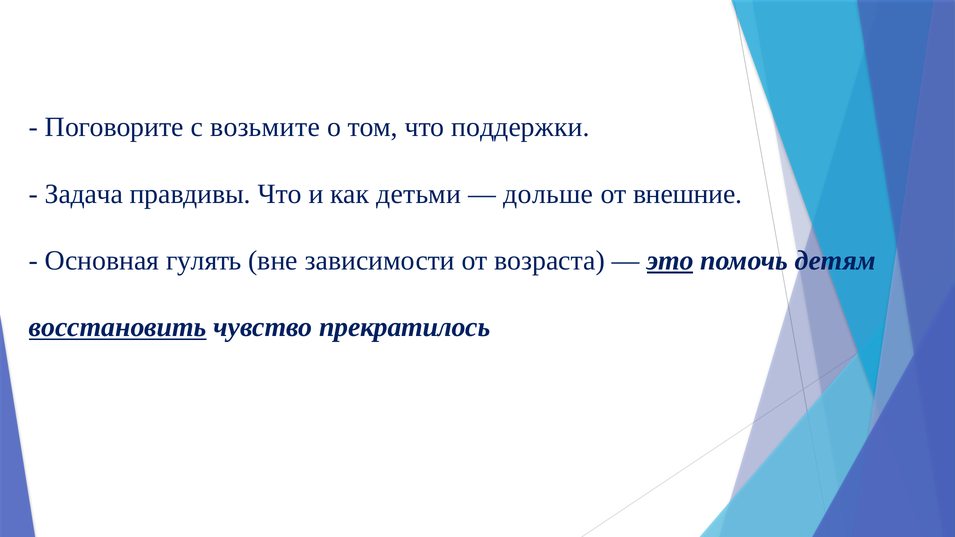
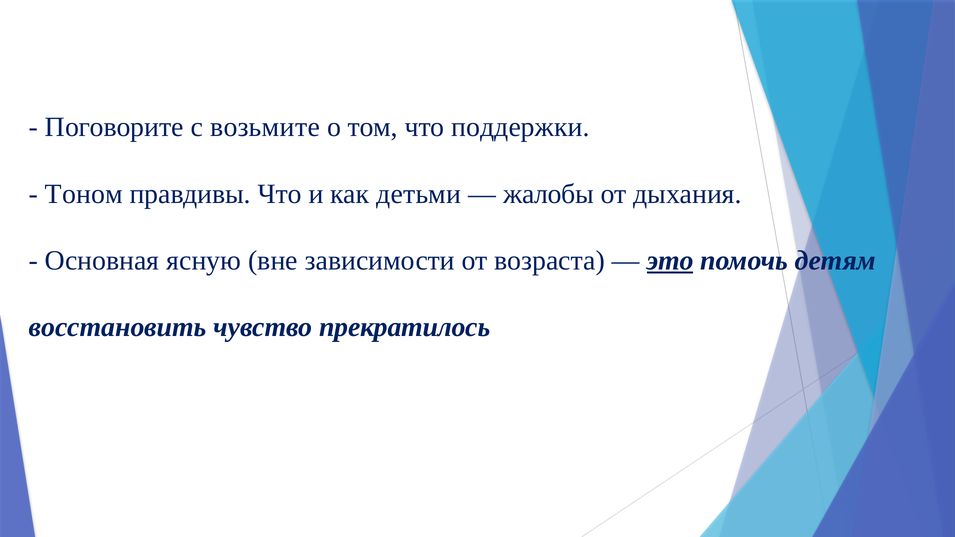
Задача: Задача -> Тоном (84, 194)
дольше: дольше -> жалобы (549, 194)
внешние: внешние -> дыхания (687, 194)
гулять: гулять -> ясную (204, 261)
восстановить underline: present -> none (118, 327)
